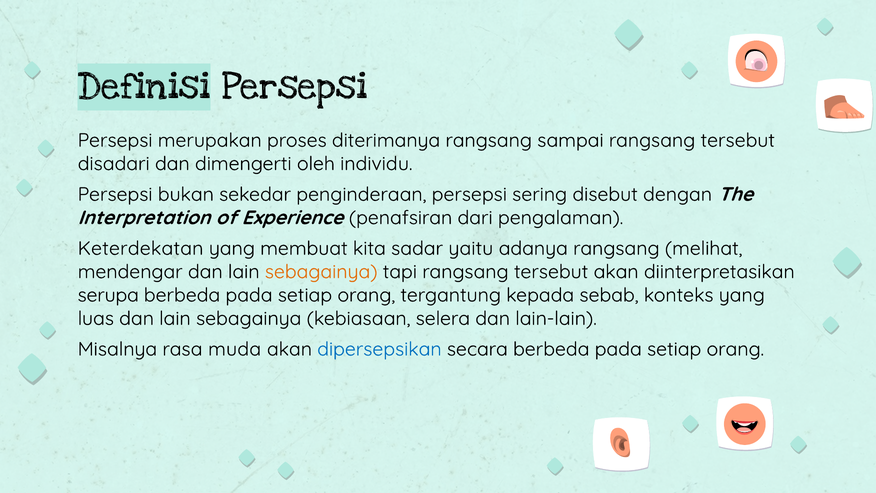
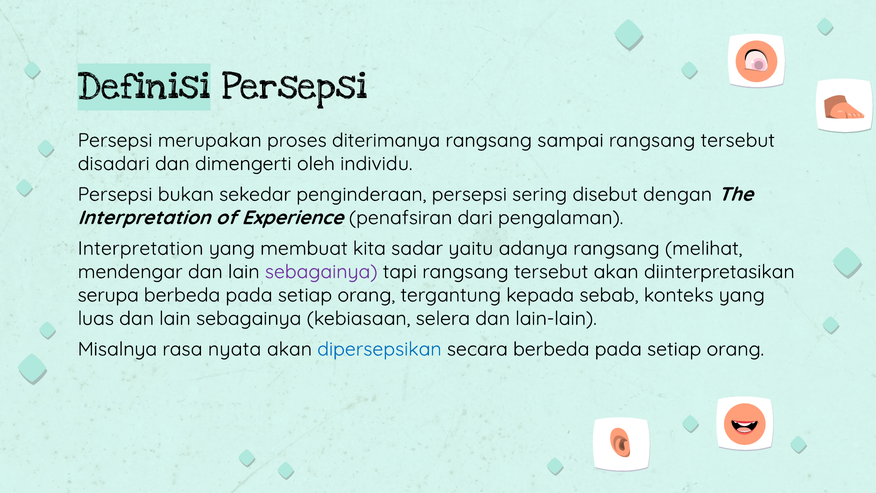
Keterdekatan: Keterdekatan -> Interpretation (141, 248)
sebagainya colour: orange -> purple (321, 272)
muda: muda -> nyata (235, 349)
